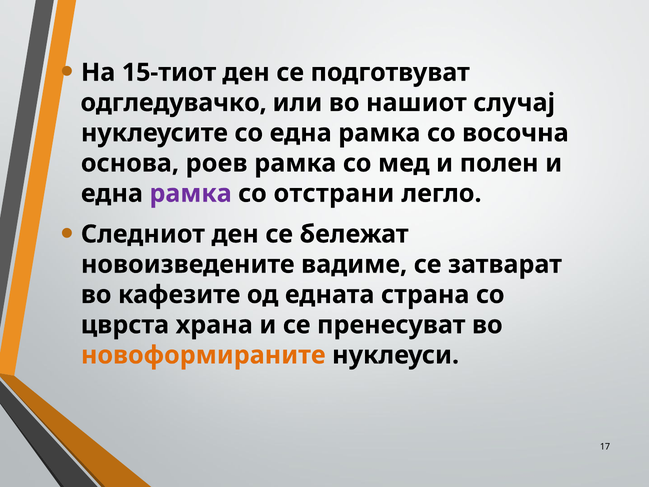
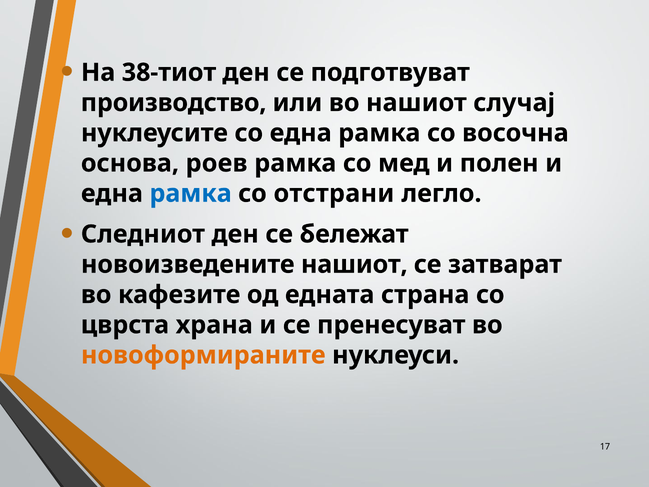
15-тиот: 15-тиот -> 38-тиот (169, 72)
одгледувачко: одгледувачко -> производство (174, 103)
рамка colour: purple -> blue (191, 193)
новоизведените вадиме: вадиме -> нашиот (354, 264)
